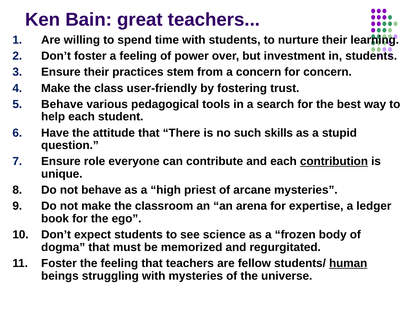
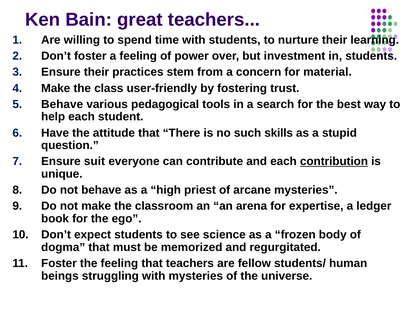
for concern: concern -> material (327, 72)
role: role -> suit (94, 162)
human underline: present -> none (348, 264)
